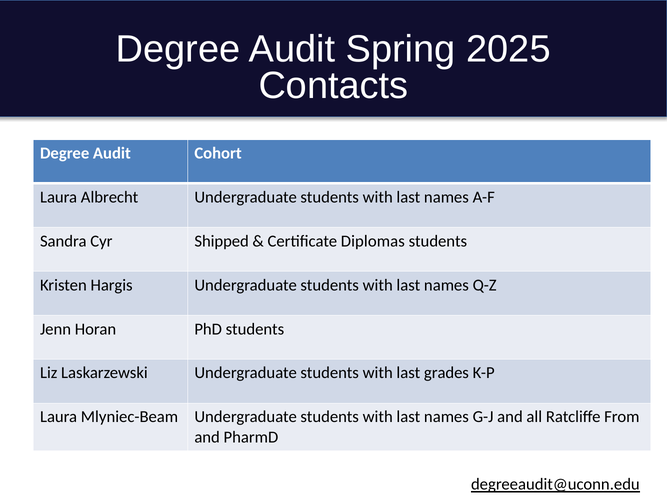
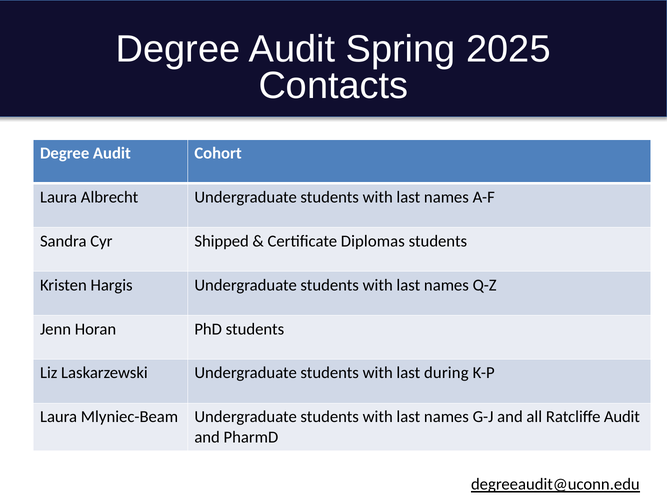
grades: grades -> during (446, 372)
Ratcliffe From: From -> Audit (622, 416)
